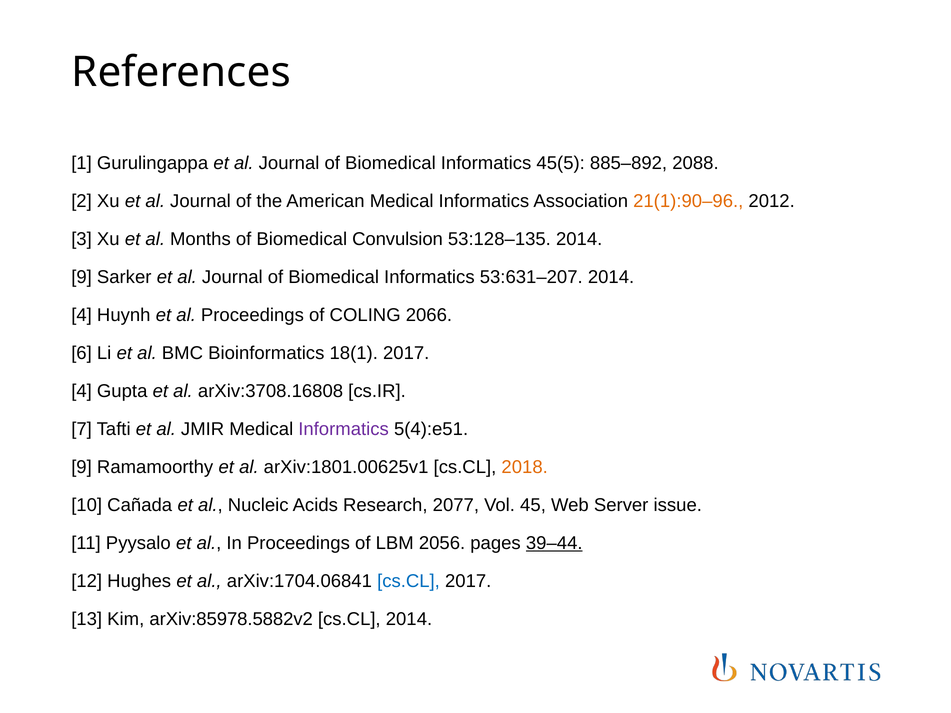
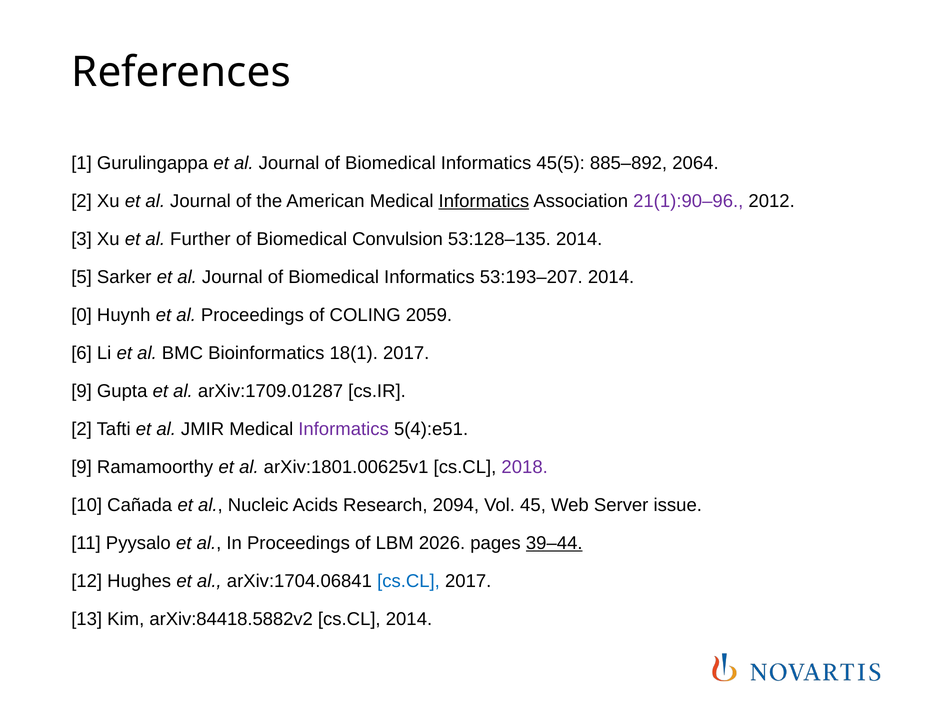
2088: 2088 -> 2064 (695, 163)
Informatics underline: none -> present (484, 201)
21(1):90–96 colour: orange -> purple (688, 201)
Months: Months -> Further (200, 239)
9: 9 -> 5 (82, 277)
53:631–207: 53:631–207 -> 53:193–207 (531, 277)
4: 4 -> 0 (82, 315)
2066: 2066 -> 2059 (429, 315)
4: 4 -> 9 (82, 391)
arXiv:3708.16808: arXiv:3708.16808 -> arXiv:1709.01287 (271, 391)
7: 7 -> 2 (82, 429)
2018 colour: orange -> purple (525, 467)
2077: 2077 -> 2094 (456, 505)
2056: 2056 -> 2026 (442, 543)
arXiv:85978.5882v2: arXiv:85978.5882v2 -> arXiv:84418.5882v2 (231, 619)
